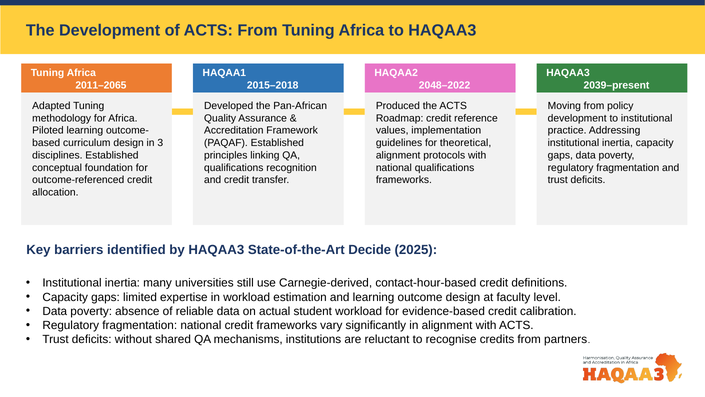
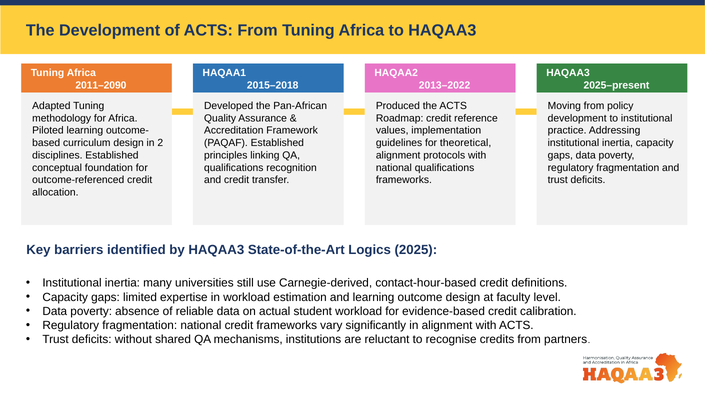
2011–2065: 2011–2065 -> 2011–2090 (101, 85)
2048–2022: 2048–2022 -> 2013–2022 (445, 85)
2039–present: 2039–present -> 2025–present (616, 85)
3: 3 -> 2 (160, 143)
Decide: Decide -> Logics (370, 249)
